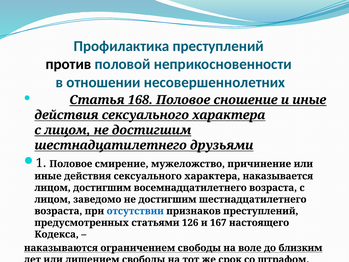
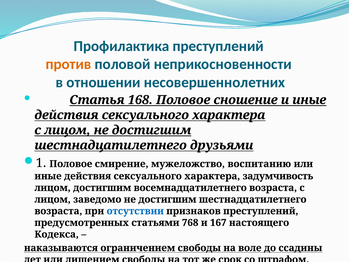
против colour: black -> orange (68, 64)
причинение: причинение -> воспитанию (259, 164)
наказывается: наказывается -> задумчивость (278, 176)
126: 126 -> 768 (190, 223)
близким: близким -> ссадины (300, 248)
